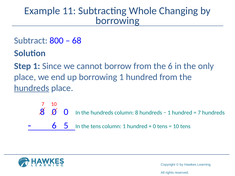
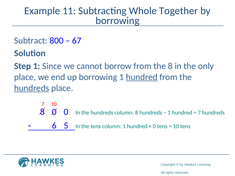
Changing: Changing -> Together (179, 11)
68: 68 -> 67 (77, 41)
the 6: 6 -> 8 (170, 66)
hundred underline: none -> present (142, 77)
